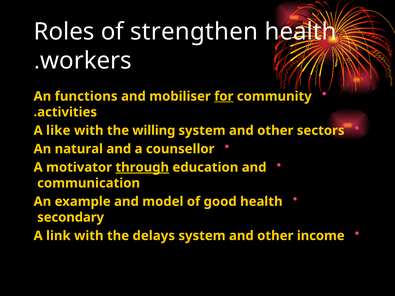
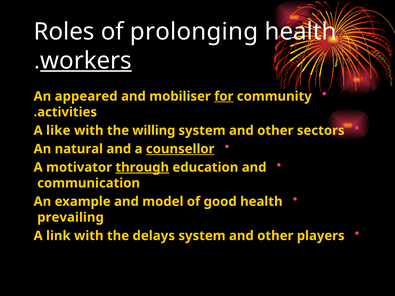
strengthen: strengthen -> prolonging (194, 32)
workers underline: none -> present (86, 61)
functions: functions -> appeared (86, 96)
counsellor underline: none -> present (180, 149)
secondary: secondary -> prevailing (71, 217)
income: income -> players (321, 236)
